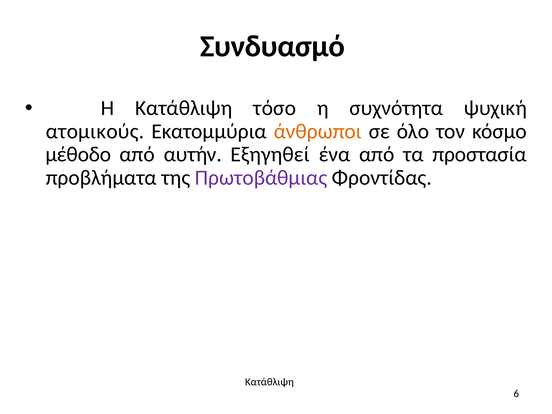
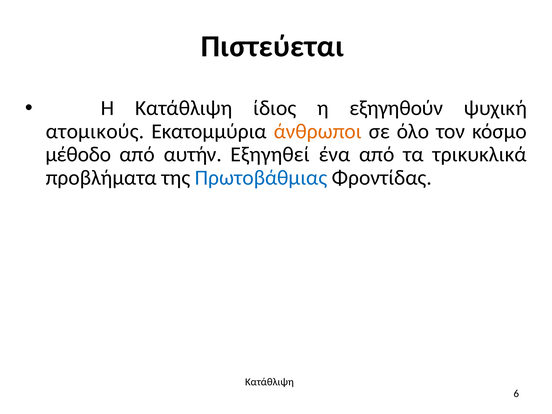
Συνδυασμό: Συνδυασμό -> Πιστεύεται (272, 46)
τόσο: τόσο -> ίδιος (275, 108)
συχνότητα: συχνότητα -> εξηγηθούν (396, 108)
προστασία: προστασία -> τρικυκλικά (480, 155)
Πρωτοβάθμιας colour: purple -> blue (261, 178)
